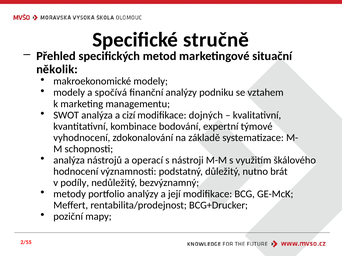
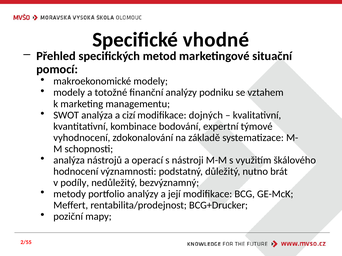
stručně: stručně -> vhodné (216, 40)
několik: několik -> pomocí (57, 69)
spočívá: spočívá -> totožné (111, 93)
